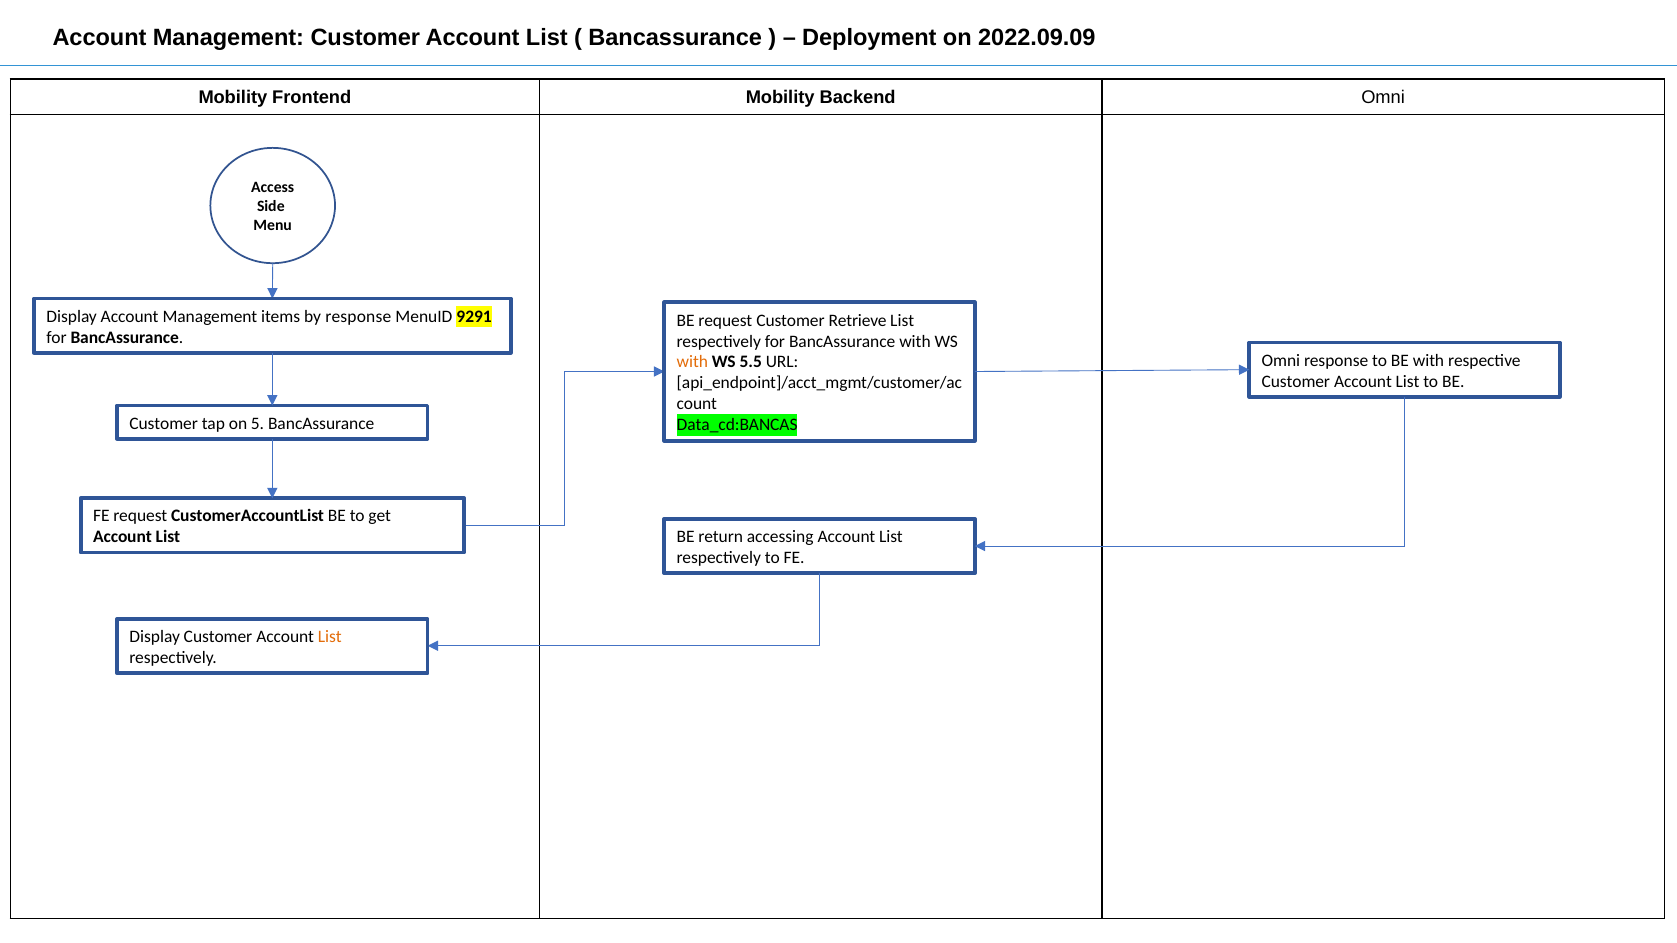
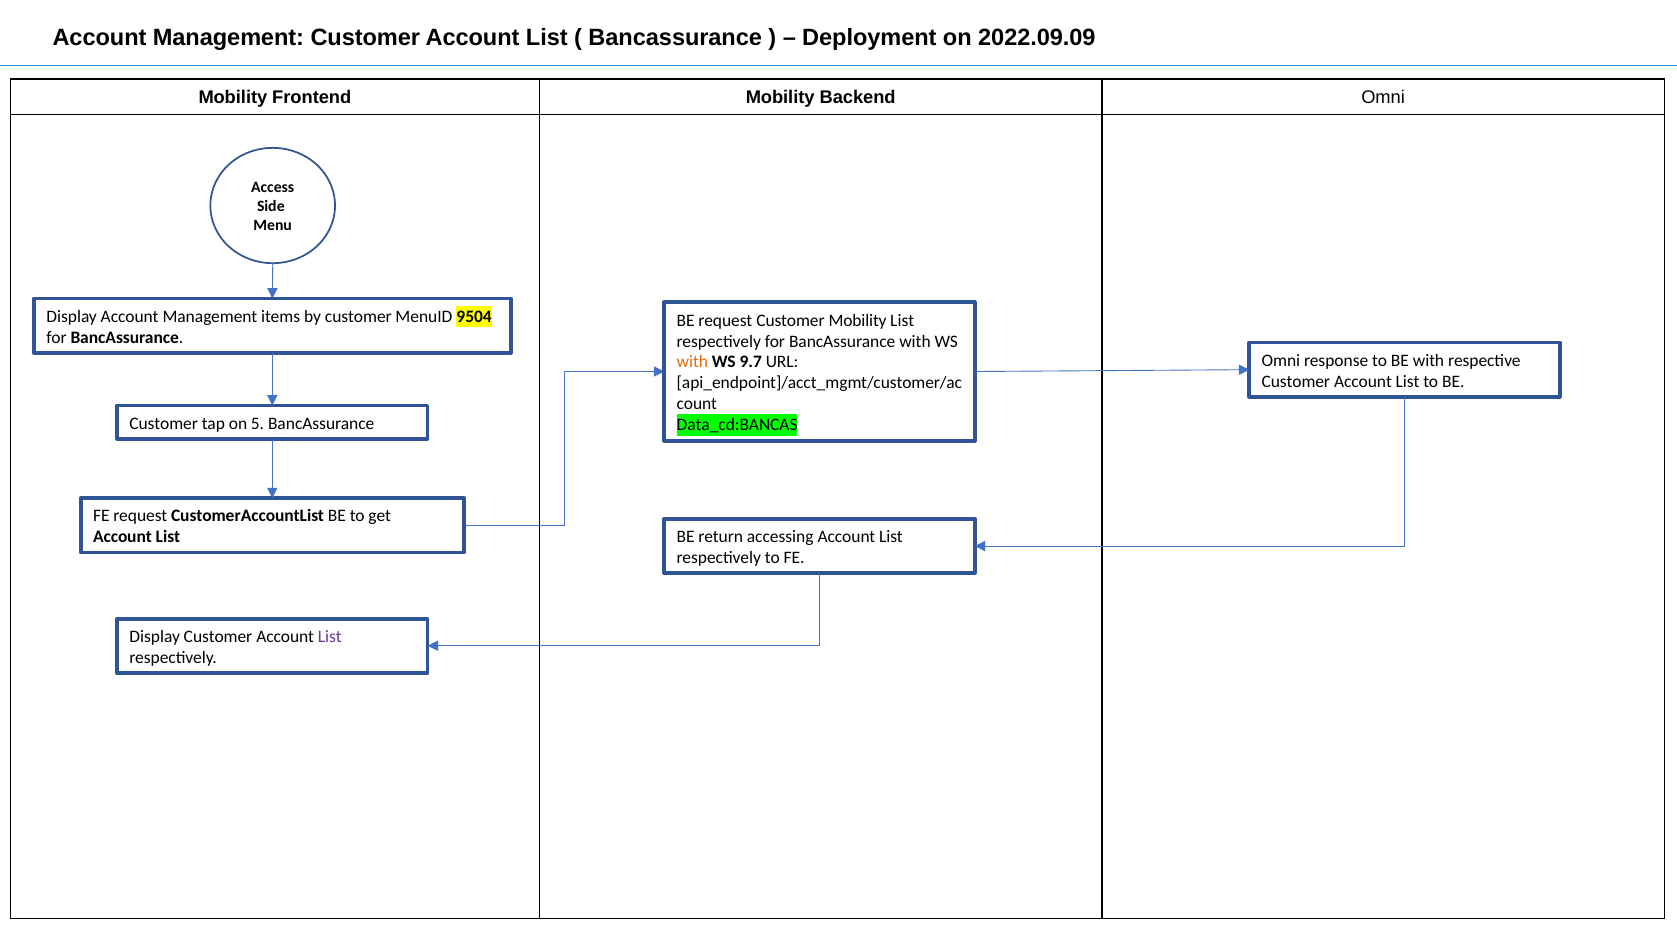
by response: response -> customer (358, 316)
9291: 9291 -> 9504 (474, 316)
Customer Retrieve: Retrieve -> Mobility (858, 320)
5.5: 5.5 -> 9.7 (751, 362)
List colour: orange -> purple (330, 637)
